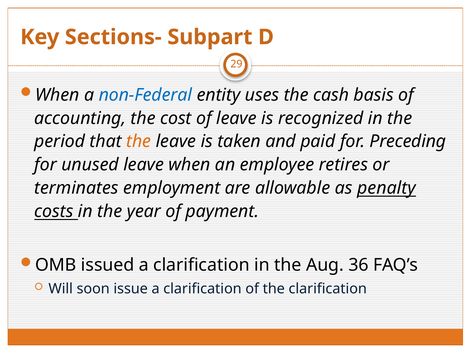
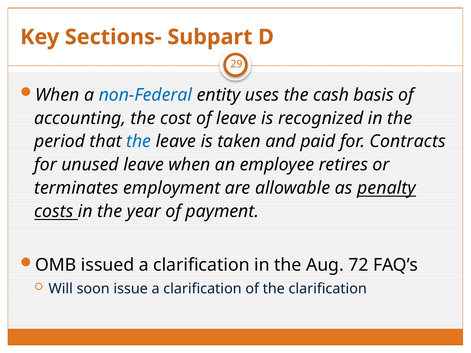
the colour: orange -> blue (139, 142)
Preceding: Preceding -> Contracts (408, 142)
36: 36 -> 72 (359, 265)
